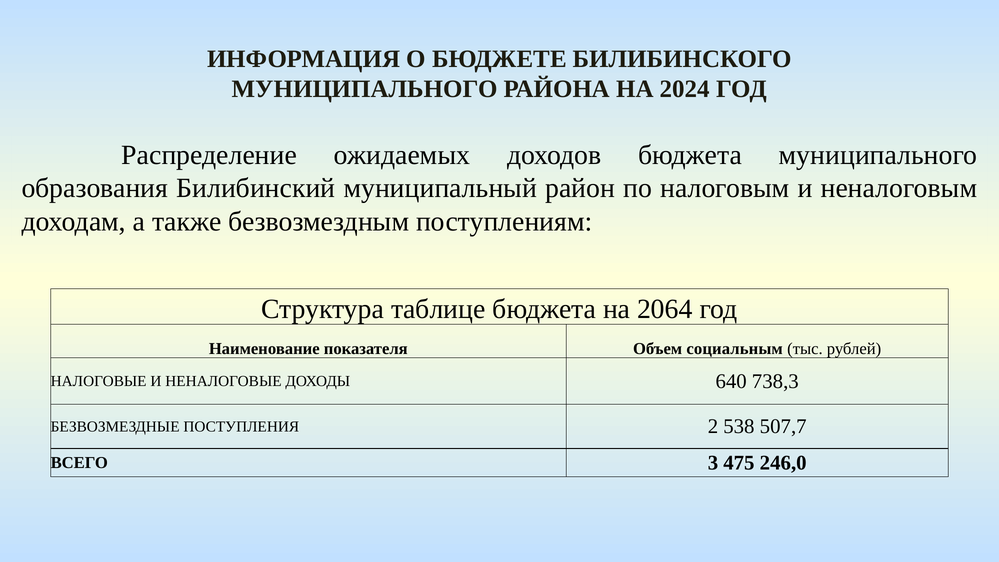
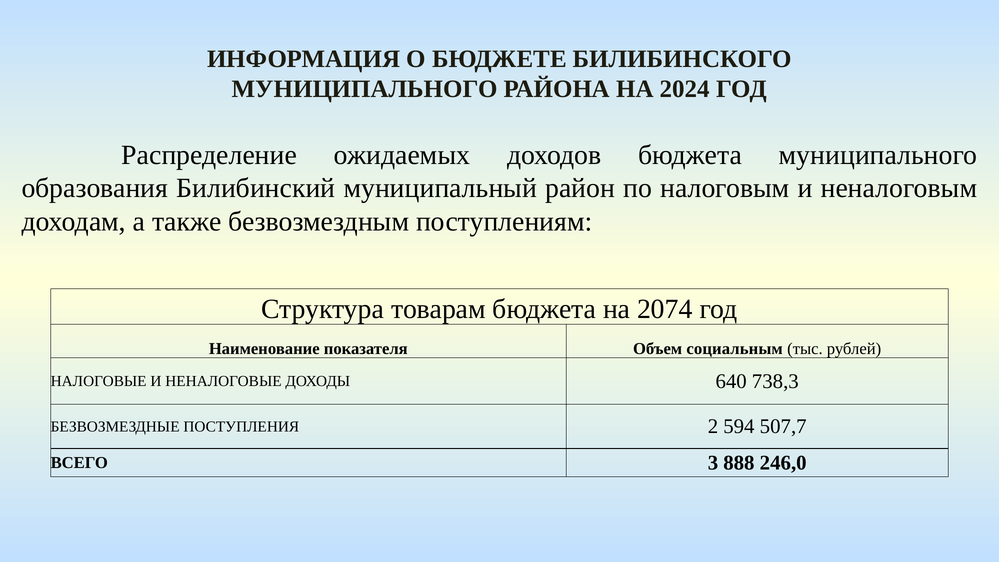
таблице: таблице -> товарам (438, 309)
2064: 2064 -> 2074 (665, 309)
538: 538 -> 594 (739, 427)
475: 475 -> 888 (739, 463)
